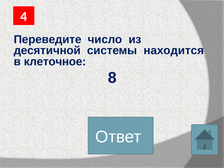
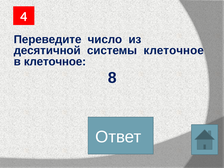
системы находится: находится -> клеточное (174, 50)
